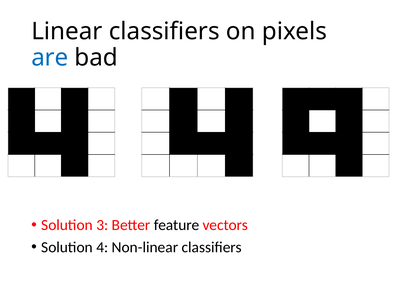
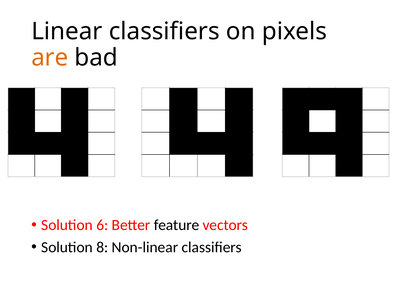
are colour: blue -> orange (50, 58)
3: 3 -> 6 (102, 225)
4: 4 -> 8 (102, 247)
